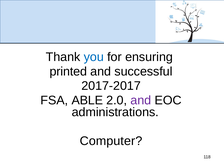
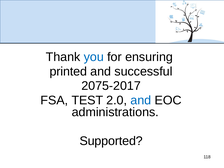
2017-2017: 2017-2017 -> 2075-2017 (111, 86)
ABLE: ABLE -> TEST (87, 100)
and colour: purple -> blue (141, 100)
Computer: Computer -> Supported (111, 141)
